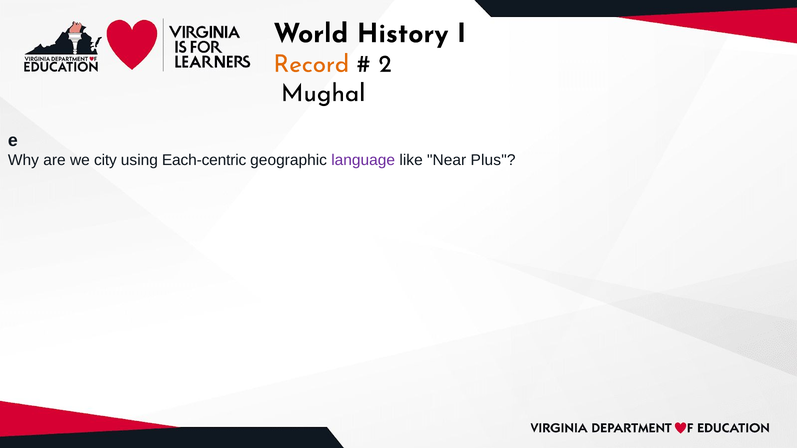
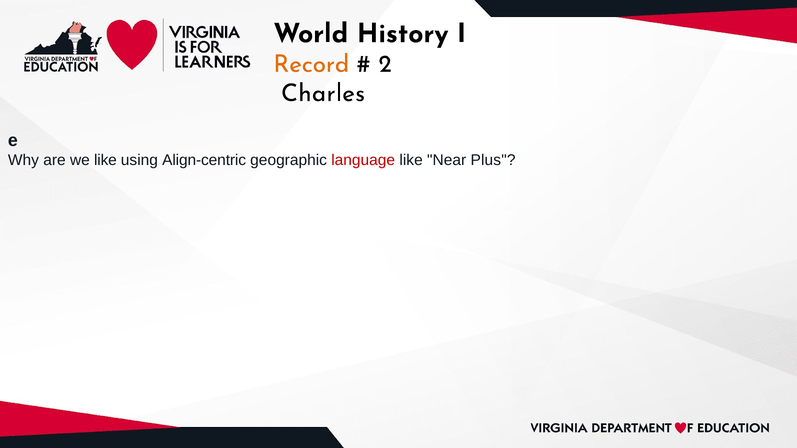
Mughal: Mughal -> Charles (323, 93)
we city: city -> like (105, 160)
Each-centric: Each-centric -> Align-centric (204, 160)
language colour: purple -> red (363, 160)
